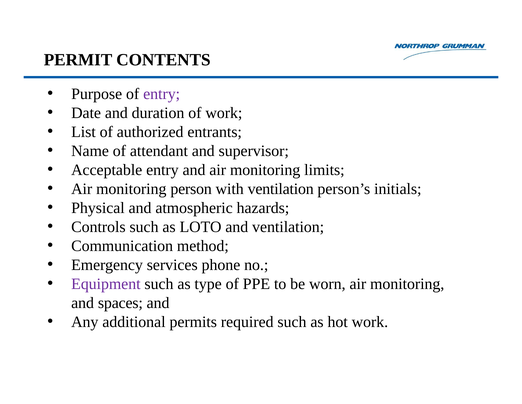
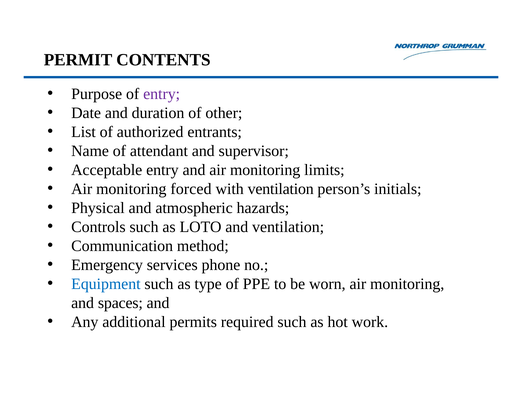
of work: work -> other (224, 113)
person: person -> forced (191, 189)
Equipment colour: purple -> blue (106, 283)
